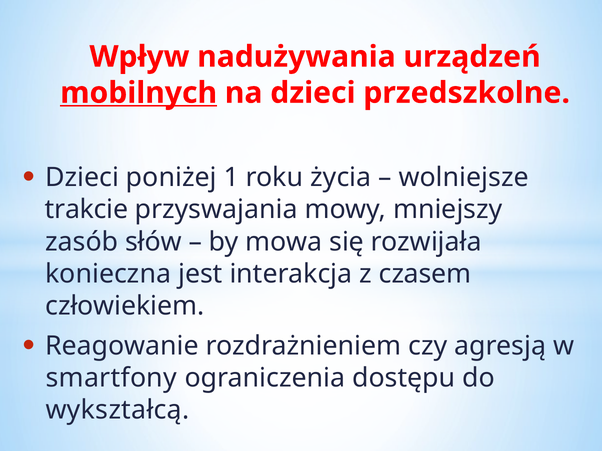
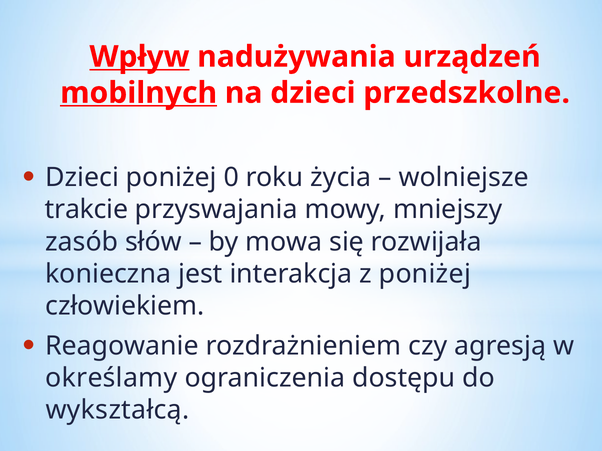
Wpływ underline: none -> present (139, 57)
1: 1 -> 0 (231, 178)
z czasem: czasem -> poniżej (425, 274)
smartfony: smartfony -> określamy (111, 378)
